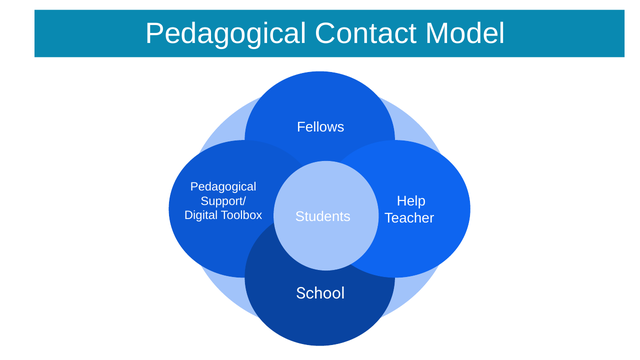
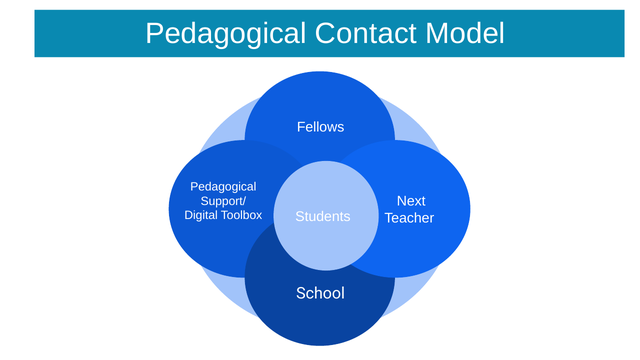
Help: Help -> Next (411, 201)
